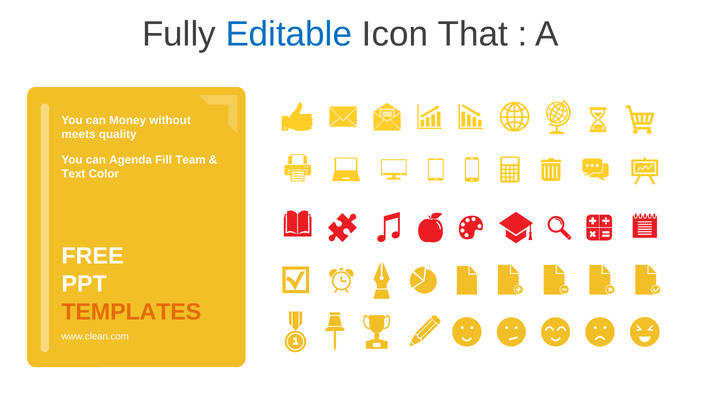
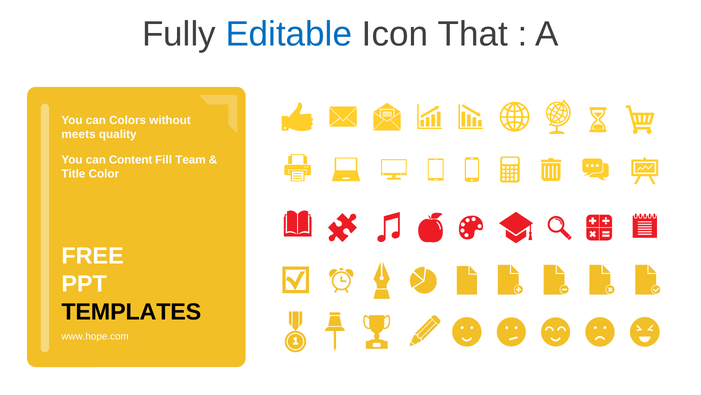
Money: Money -> Colors (128, 120)
Agenda: Agenda -> Content (131, 160)
Text: Text -> Title (73, 174)
TEMPLATES colour: orange -> black (131, 311)
www.clean.com: www.clean.com -> www.hope.com (95, 336)
